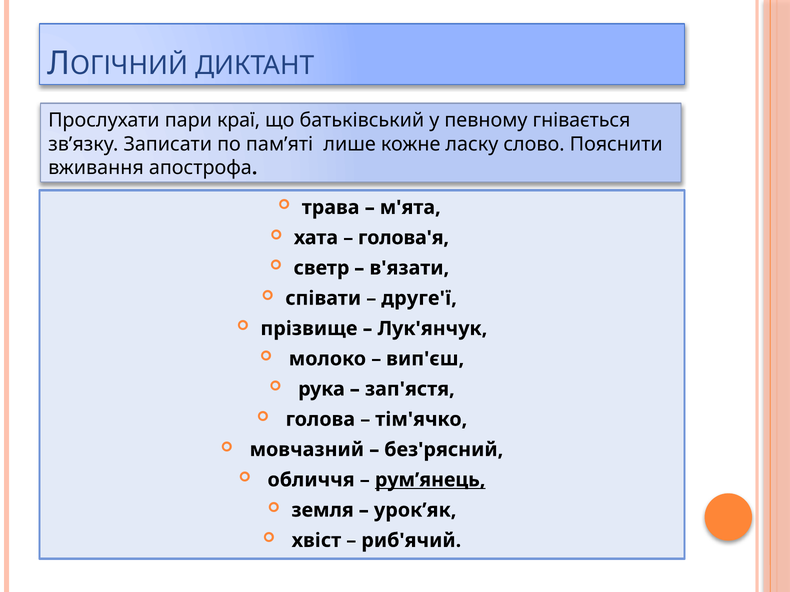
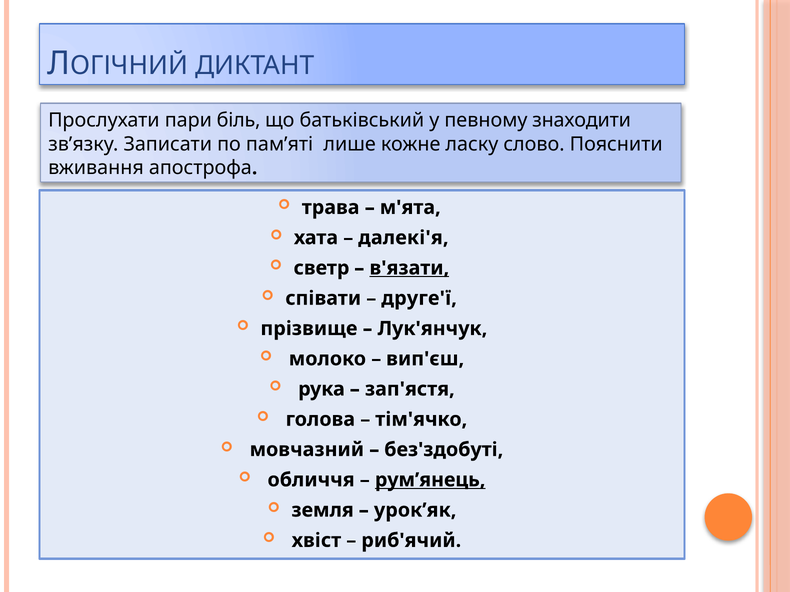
краї: краї -> біль (239, 120)
гнівається: гнівається -> знаходити (582, 120)
голова'я: голова'я -> далекі'я (403, 238)
в'язати underline: none -> present (409, 268)
без'рясний: без'рясний -> без'здобуті (444, 450)
